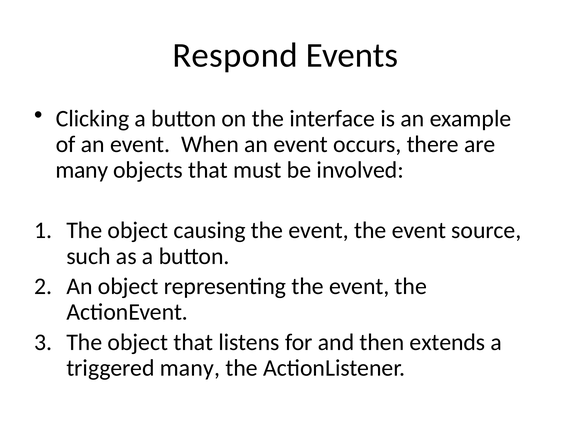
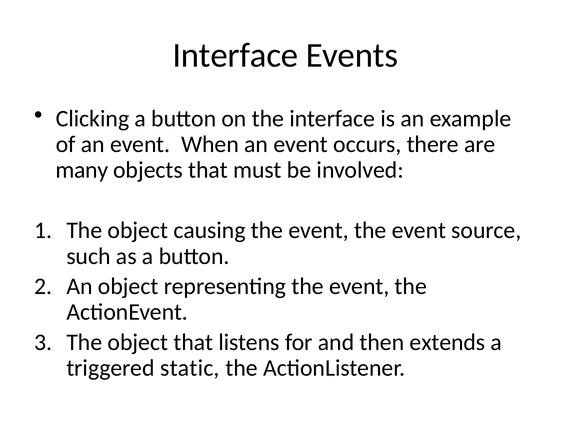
Respond: Respond -> Interface (235, 55)
triggered many: many -> static (190, 368)
